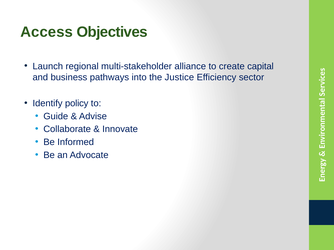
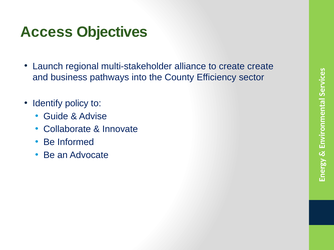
create capital: capital -> create (260, 66)
Justice: Justice -> County (179, 77)
